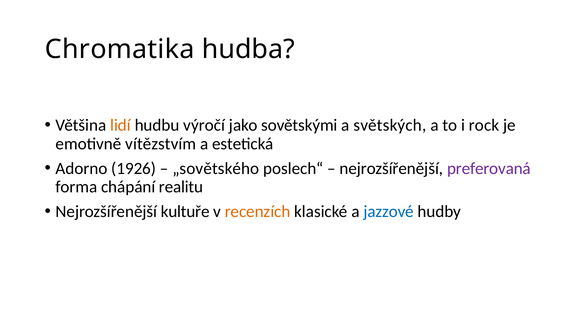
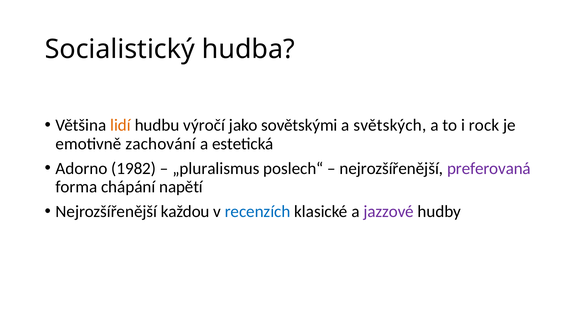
Chromatika: Chromatika -> Socialistický (120, 49)
vítězstvím: vítězstvím -> zachování (161, 144)
1926: 1926 -> 1982 (134, 168)
„sovětského: „sovětského -> „pluralismus (216, 168)
realitu: realitu -> napětí (181, 187)
kultuře: kultuře -> každou (185, 211)
recenzích colour: orange -> blue (258, 211)
jazzové colour: blue -> purple (389, 211)
